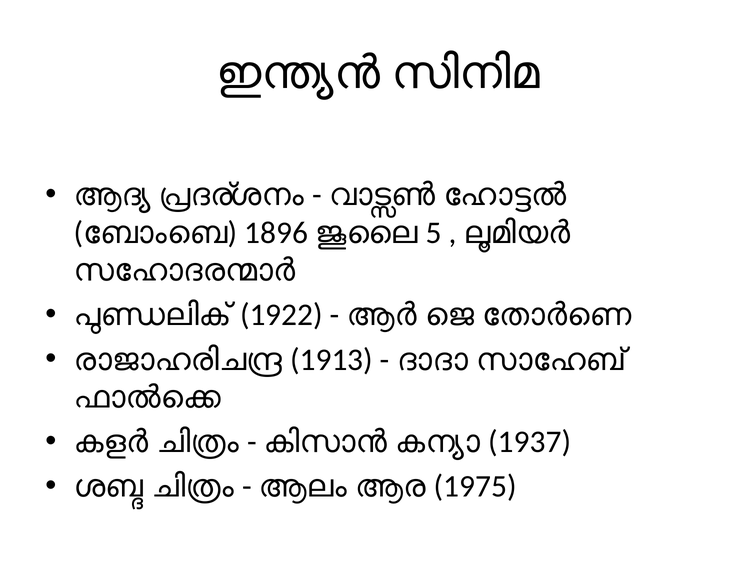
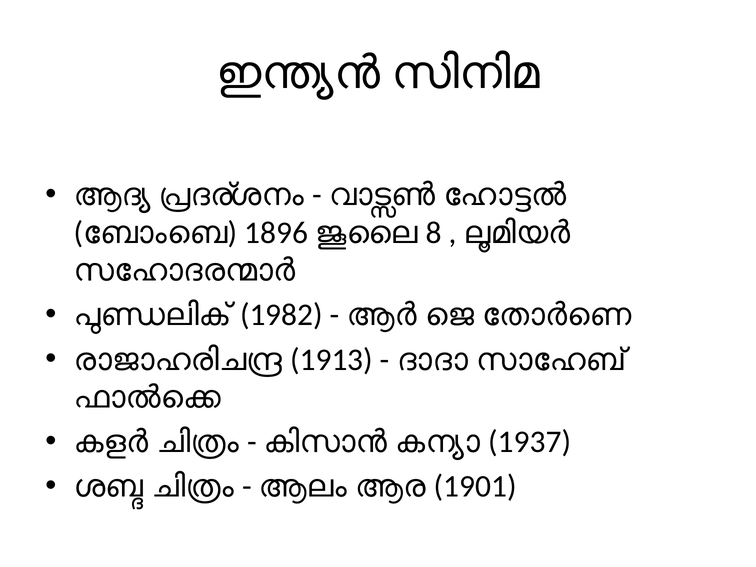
5: 5 -> 8 (434, 233)
1922: 1922 -> 1982 (281, 315)
1975: 1975 -> 1901 (475, 486)
